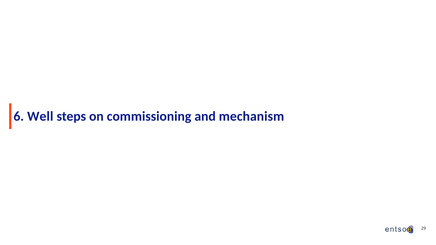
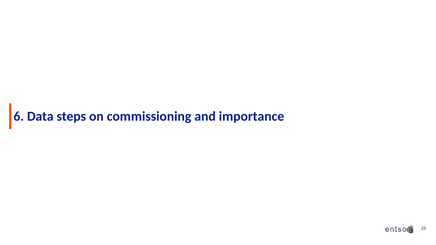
Well: Well -> Data (40, 116)
mechanism: mechanism -> importance (252, 116)
